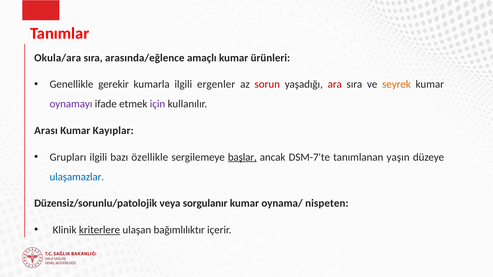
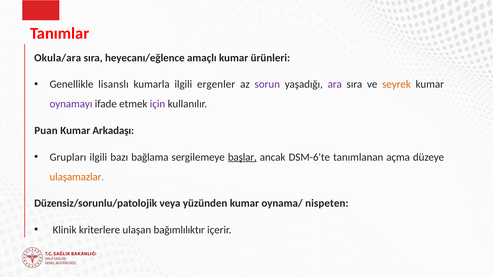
arasında/eğlence: arasında/eğlence -> heyecanı/eğlence (145, 58)
gerekir: gerekir -> lisanslı (113, 84)
sorun colour: red -> purple (267, 84)
ara colour: red -> purple (335, 84)
Arası: Arası -> Puan (46, 131)
Kayıplar: Kayıplar -> Arkadaşı (113, 131)
özellikle: özellikle -> bağlama (150, 157)
DSM-7'te: DSM-7'te -> DSM-6'te (309, 157)
yaşın: yaşın -> açma (398, 157)
ulaşamazlar colour: blue -> orange (77, 177)
sorgulanır: sorgulanır -> yüzünden (205, 204)
kriterlere underline: present -> none (100, 230)
